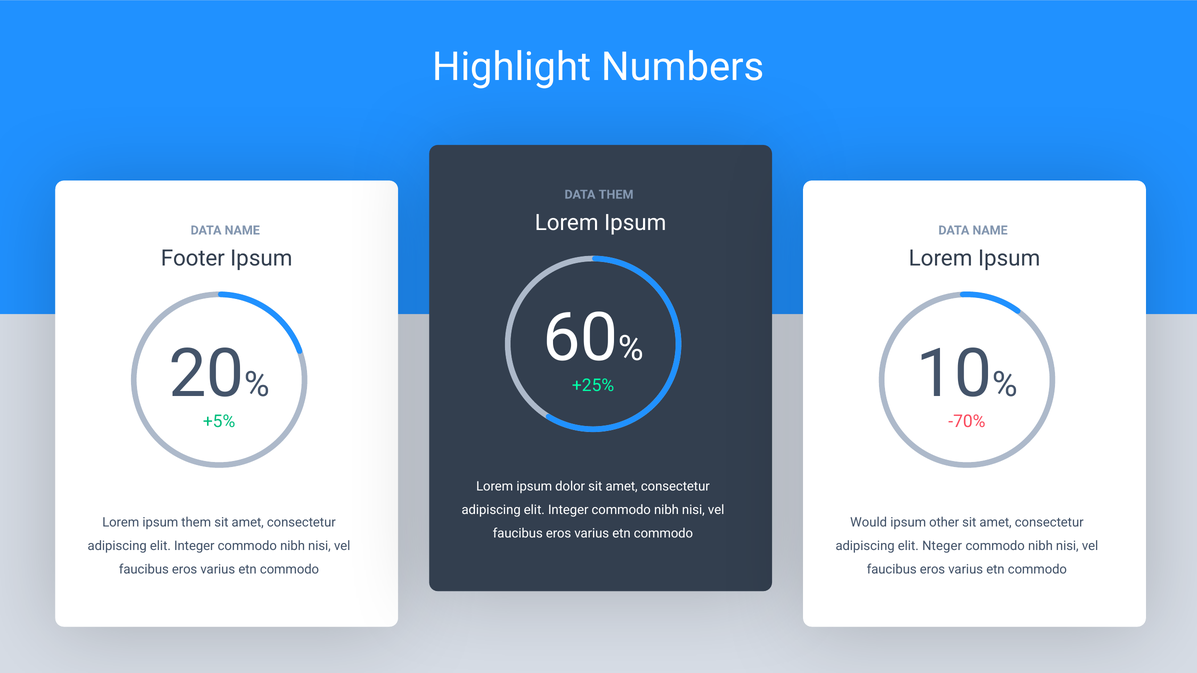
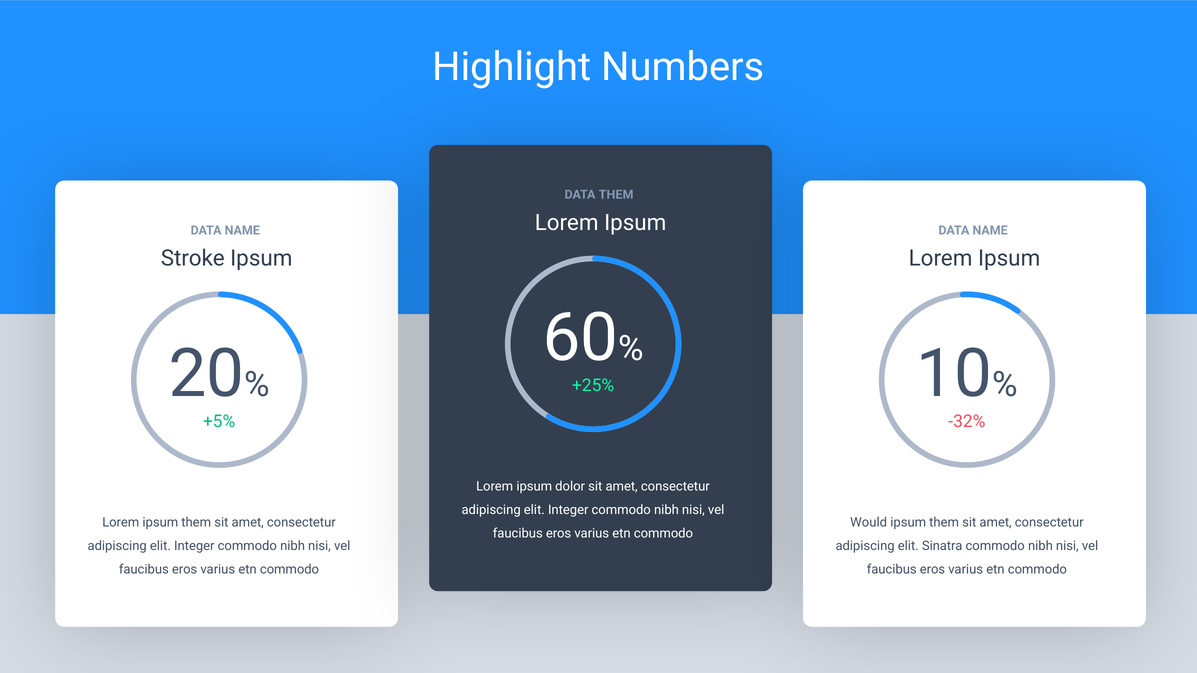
Footer: Footer -> Stroke (193, 259)
-70%: -70% -> -32% (967, 421)
other: other -> them (944, 522)
Nteger: Nteger -> Sinatra (942, 546)
